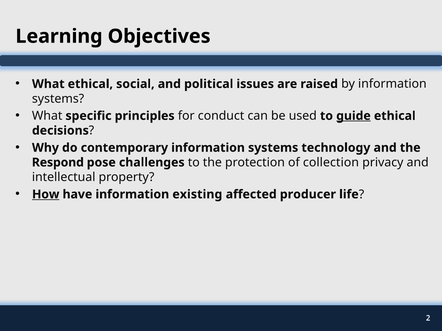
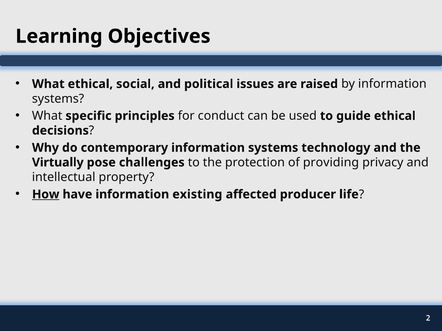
guide underline: present -> none (353, 116)
Respond: Respond -> Virtually (58, 163)
collection: collection -> providing (331, 163)
